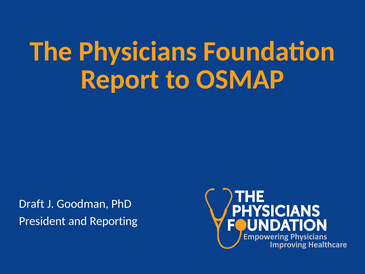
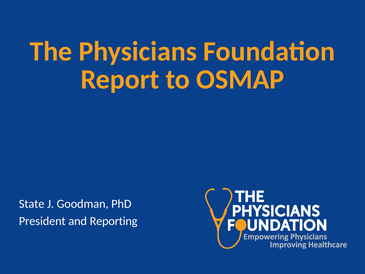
Draft: Draft -> State (32, 204)
